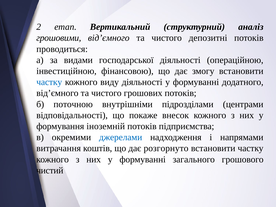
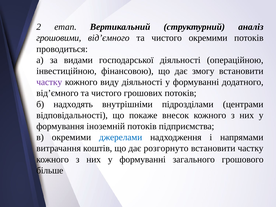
чистого депозитні: депозитні -> окремими (208, 38)
частку colour: blue -> purple (49, 82)
поточною: поточною -> надходять (73, 104)
чистий: чистий -> більше (50, 170)
